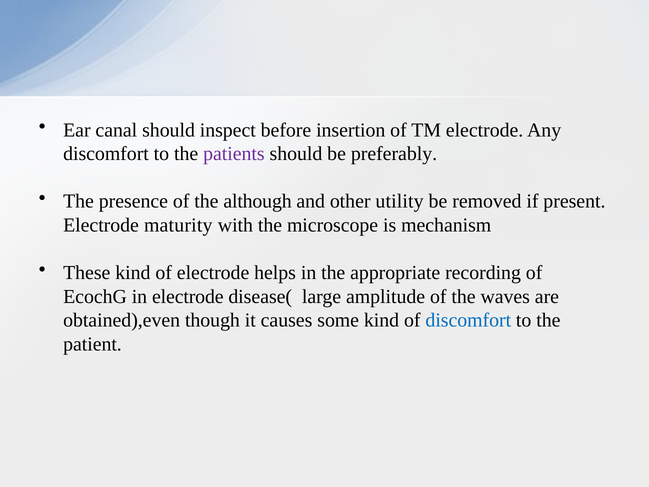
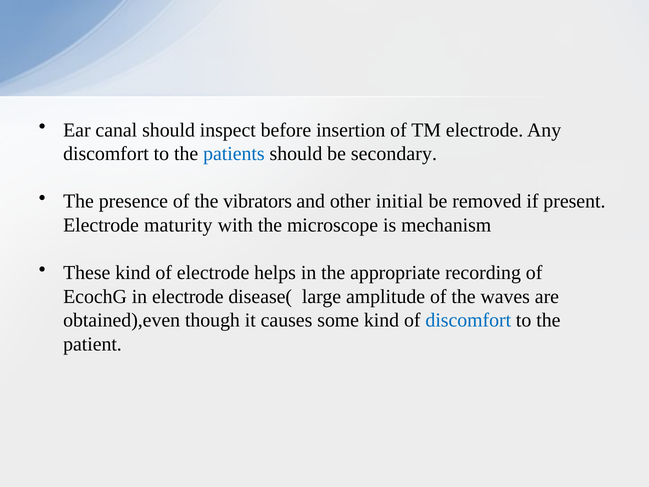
patients colour: purple -> blue (234, 154)
preferably: preferably -> secondary (394, 154)
although: although -> vibrators (258, 201)
utility: utility -> initial (400, 201)
